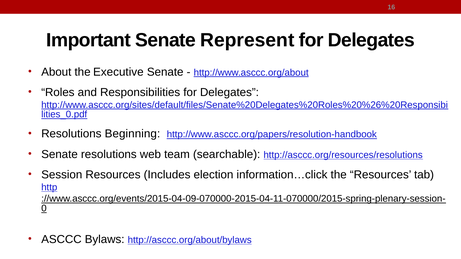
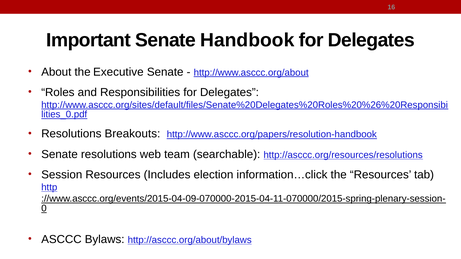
Represent: Represent -> Handbook (247, 40)
Beginning: Beginning -> Breakouts (132, 134)
